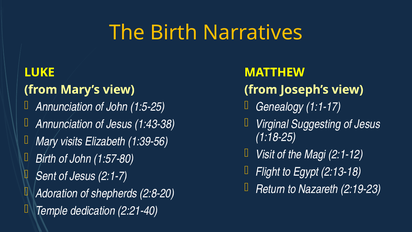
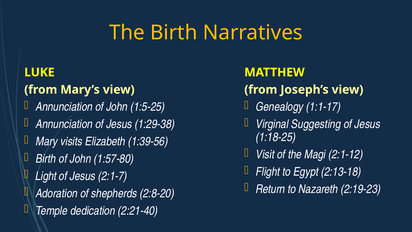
1:43-38: 1:43-38 -> 1:29-38 (155, 124)
Sent: Sent -> Light (46, 176)
